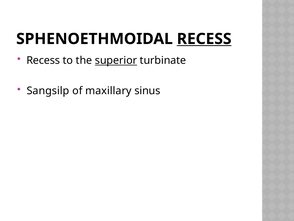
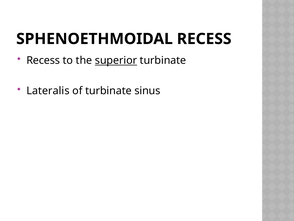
RECESS underline: present -> none (204, 39)
Sangsilp: Sangsilp -> Lateralis (48, 91)
of maxillary: maxillary -> turbinate (108, 91)
